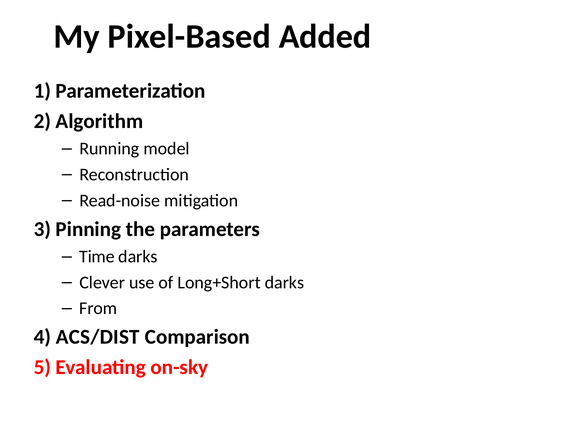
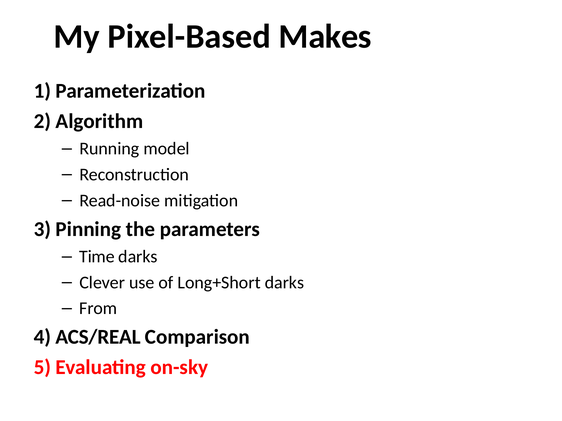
Added: Added -> Makes (325, 37)
ACS/DIST: ACS/DIST -> ACS/REAL (98, 337)
